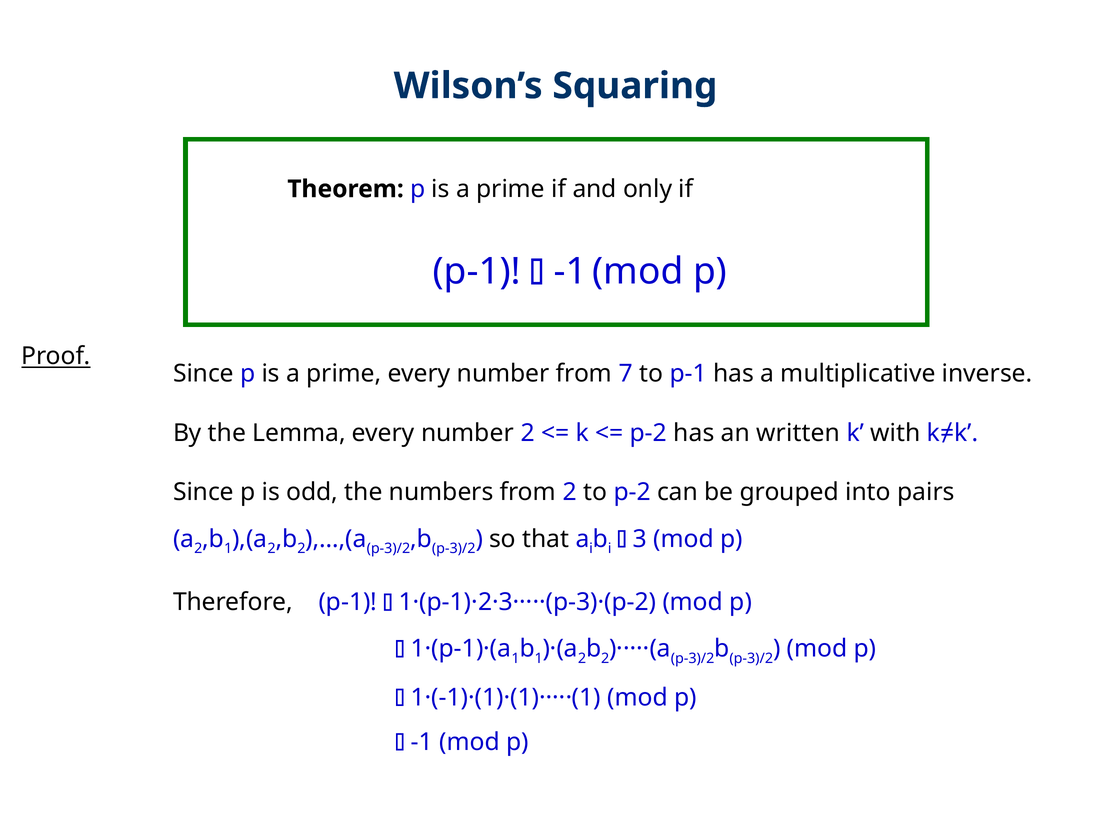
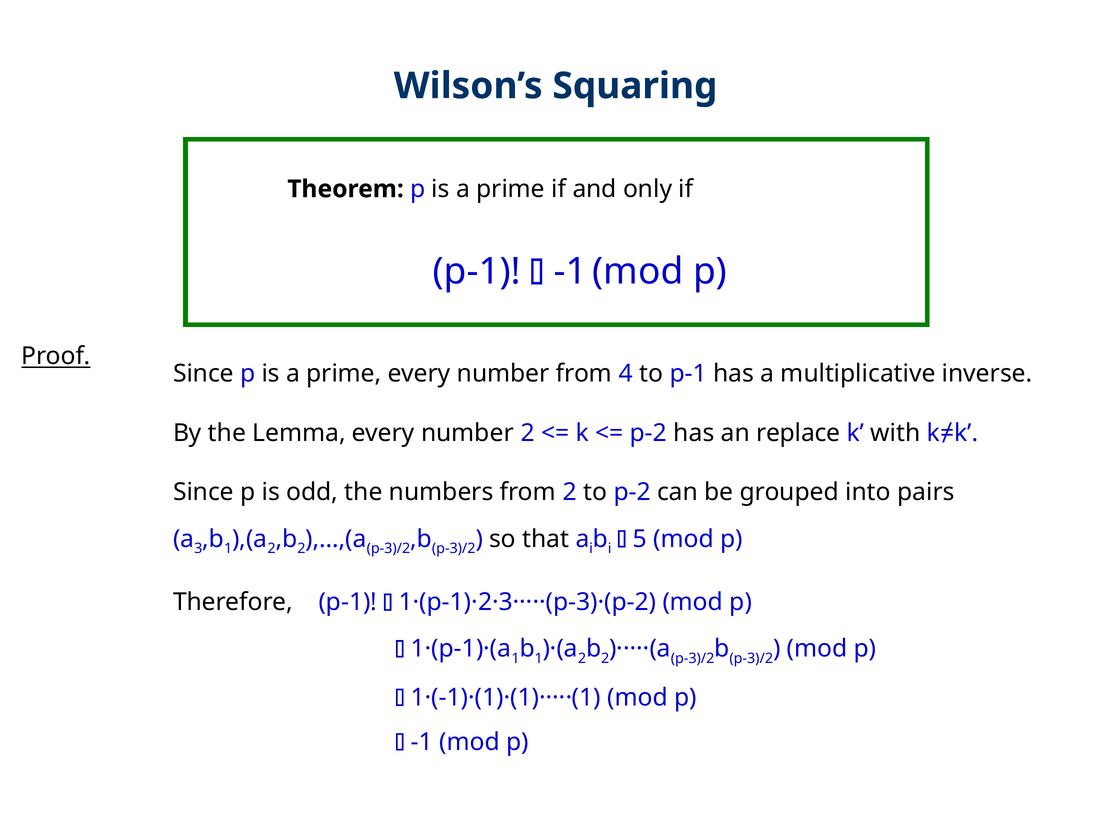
7: 7 -> 4 (626, 374)
written: written -> replace (798, 433)
a 2: 2 -> 3 (198, 548)
3: 3 -> 5 (640, 539)
